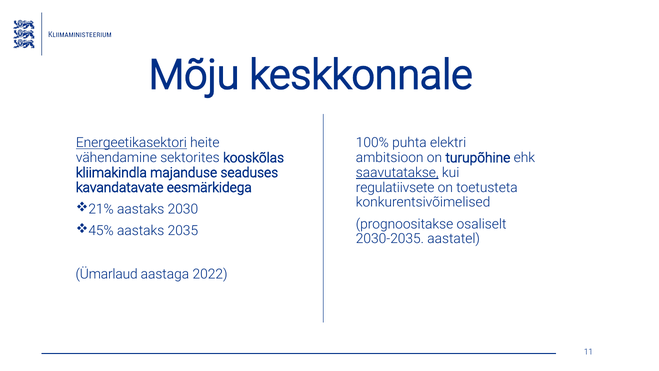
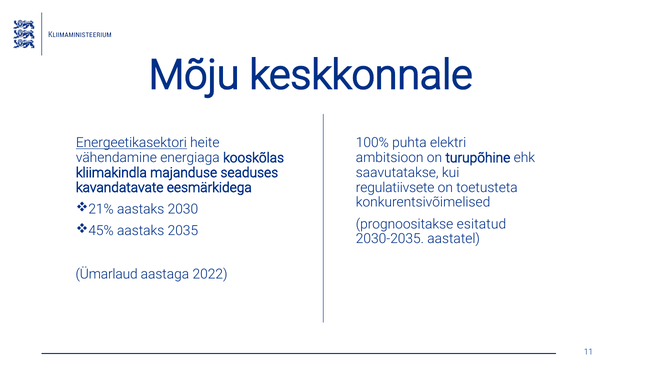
sektorites: sektorites -> energiaga (190, 158)
saavutatakse underline: present -> none (397, 172)
osaliselt: osaliselt -> esitatud (481, 224)
